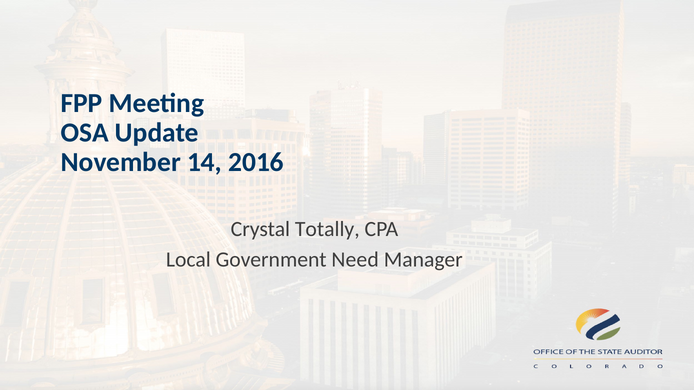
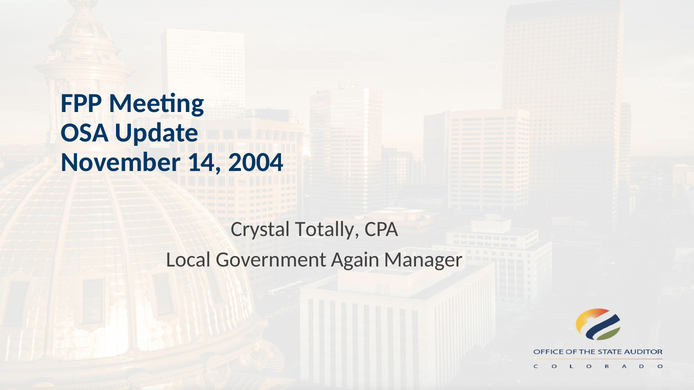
2016: 2016 -> 2004 (256, 163)
Need: Need -> Again (355, 260)
